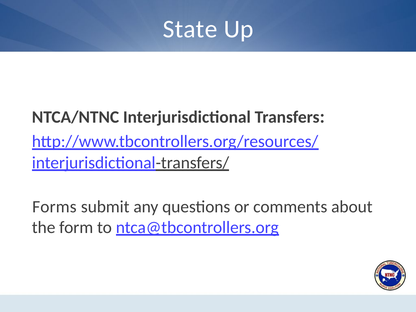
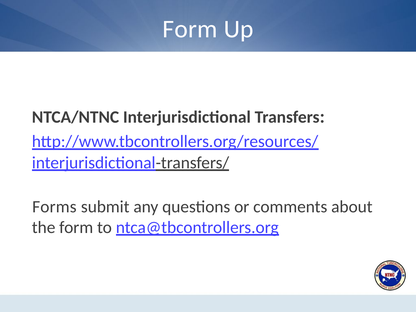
State: State -> Form (190, 29)
